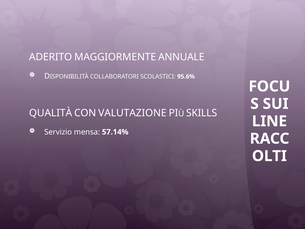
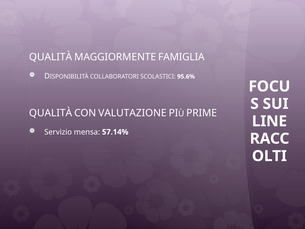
ADERITO: ADERITO -> QUALITÀ (51, 57)
ANNUALE: ANNUALE -> FAMIGLIA (181, 57)
SKILLS: SKILLS -> PRIME (202, 113)
